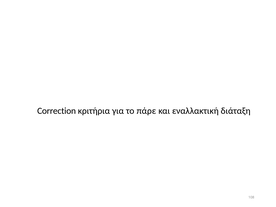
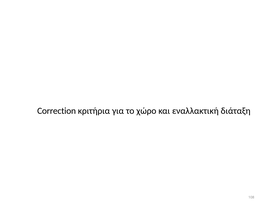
πάρε: πάρε -> χώρο (146, 111)
